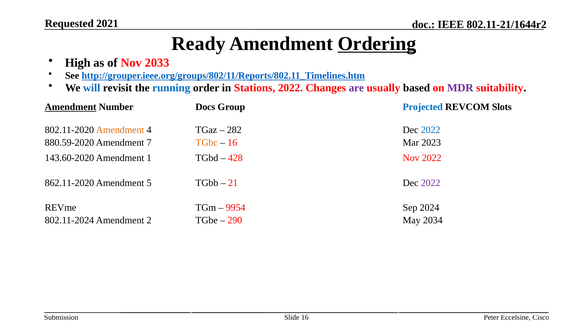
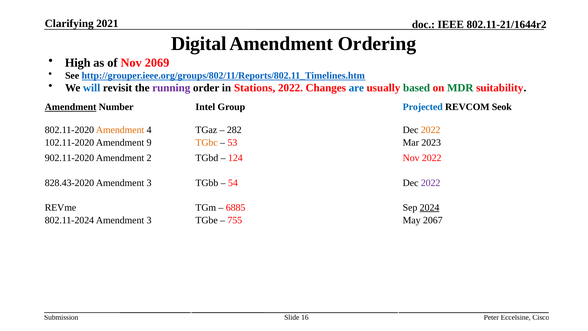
Requested: Requested -> Clarifying (69, 23)
Ready: Ready -> Digital (199, 44)
Ordering underline: present -> none (377, 44)
2033: 2033 -> 2069 (157, 63)
running colour: blue -> purple (171, 88)
are colour: purple -> blue (356, 88)
based colour: black -> green (417, 88)
MDR colour: purple -> green (460, 88)
Docs: Docs -> Intel (205, 107)
Slots: Slots -> Seok (502, 107)
2022 colour: blue -> orange (431, 130)
880.59-2020: 880.59-2020 -> 102.11-2020 (69, 143)
7: 7 -> 9 (149, 143)
16: 16 -> 53 (232, 143)
143.60-2020: 143.60-2020 -> 902.11-2020 (69, 158)
1: 1 -> 2 (149, 158)
428: 428 -> 124 (235, 158)
862.11-2020: 862.11-2020 -> 828.43-2020 (69, 183)
5: 5 -> 3 (149, 183)
21: 21 -> 54 (233, 183)
9954: 9954 -> 6885 (236, 207)
2024 underline: none -> present (430, 207)
802.11-2024 Amendment 2: 2 -> 3 (149, 220)
290: 290 -> 755 (235, 220)
2034: 2034 -> 2067 (433, 220)
